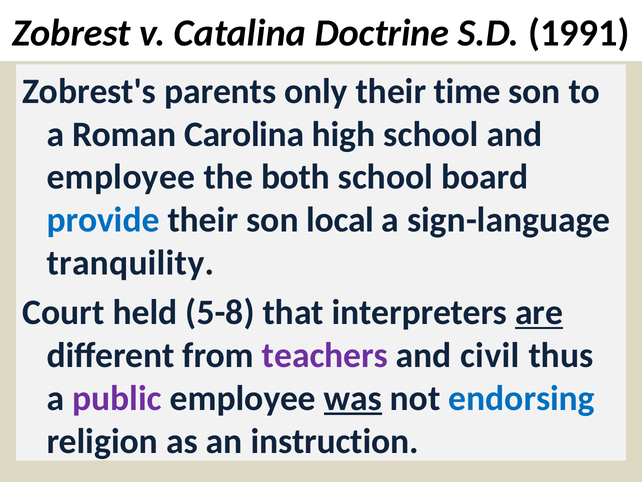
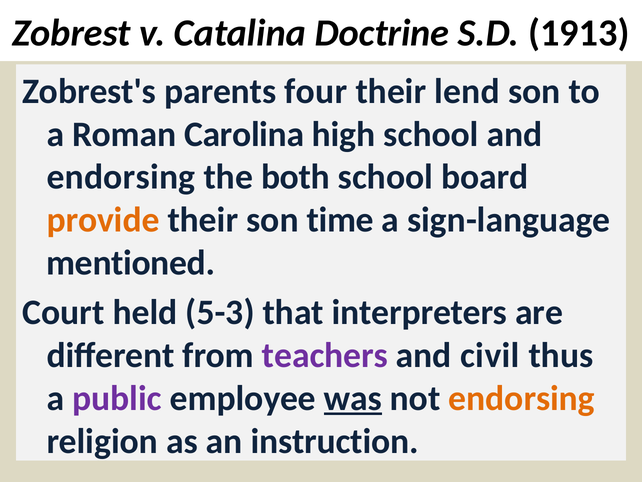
1991: 1991 -> 1913 (579, 33)
only: only -> four (316, 91)
time: time -> lend (467, 91)
employee: employee -> endorsing (121, 177)
provide colour: blue -> orange (103, 220)
local: local -> time (340, 220)
tranquility: tranquility -> mentioned (131, 262)
5-8: 5-8 -> 5-3 (220, 312)
are underline: present -> none (539, 312)
endorsing colour: blue -> orange (522, 398)
